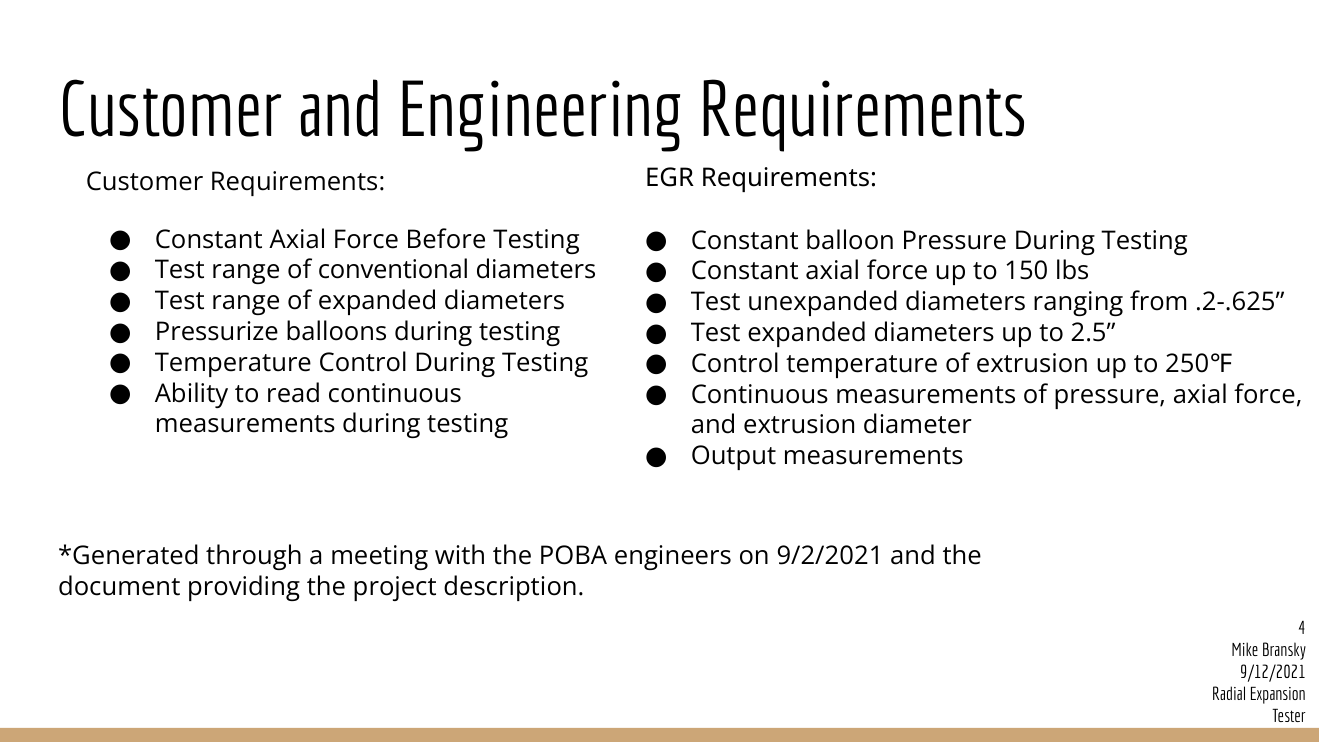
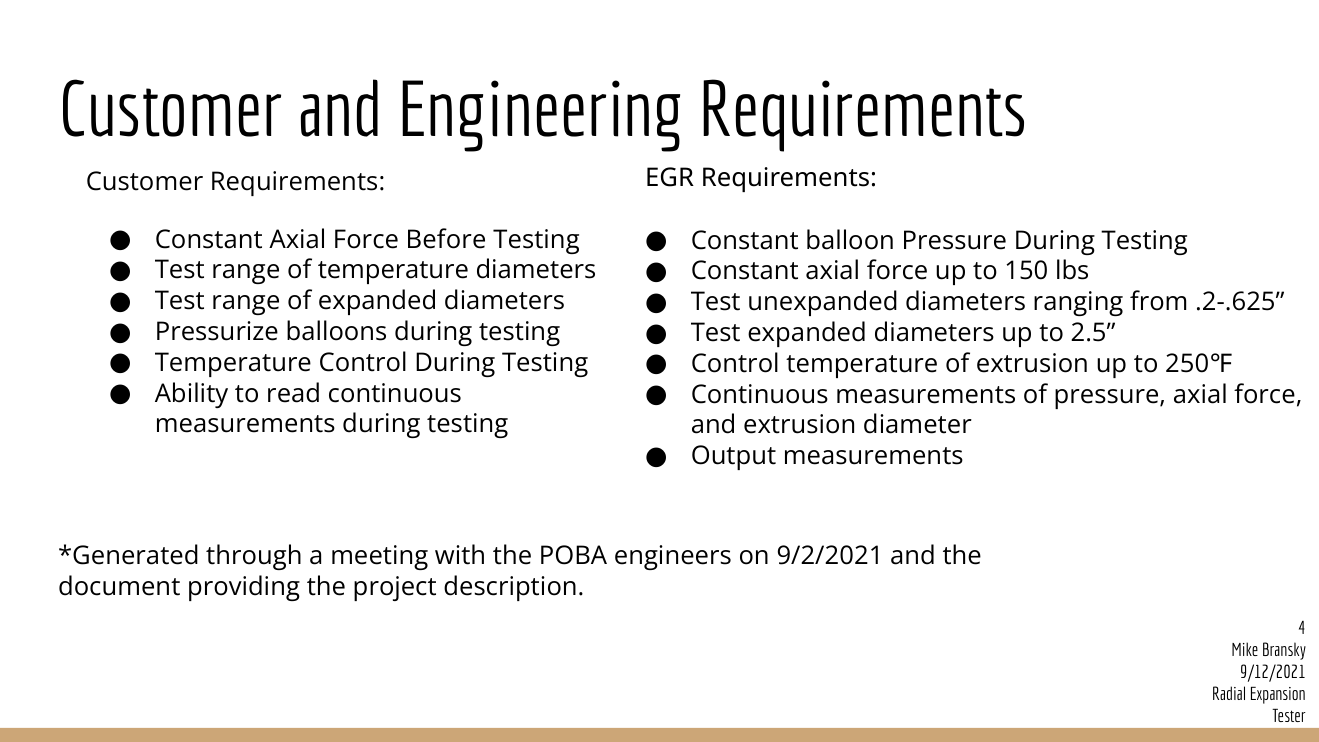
of conventional: conventional -> temperature (393, 270)
